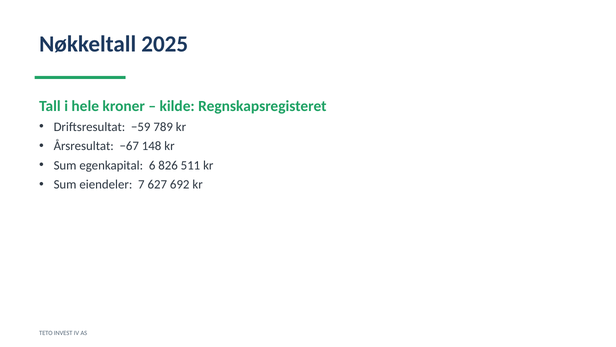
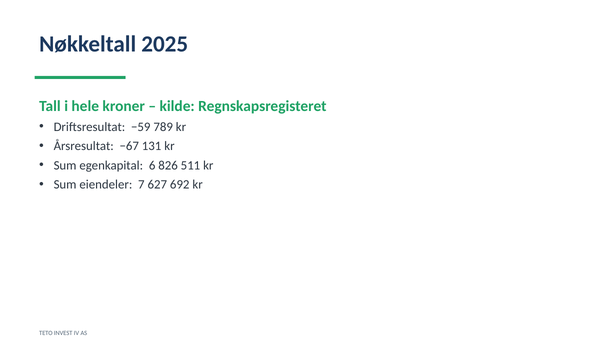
148: 148 -> 131 (152, 146)
